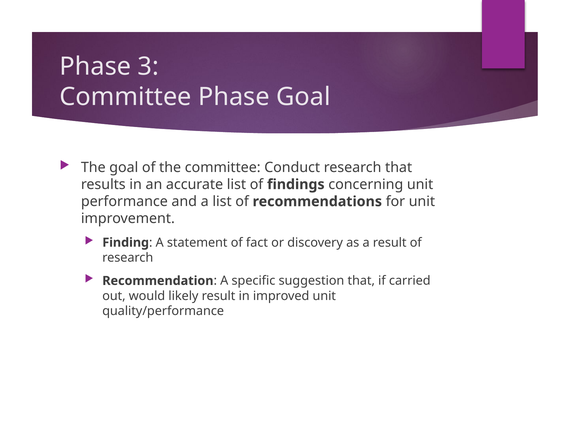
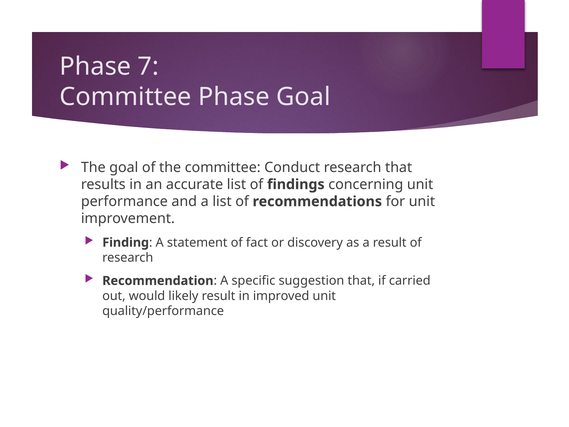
3: 3 -> 7 (148, 66)
